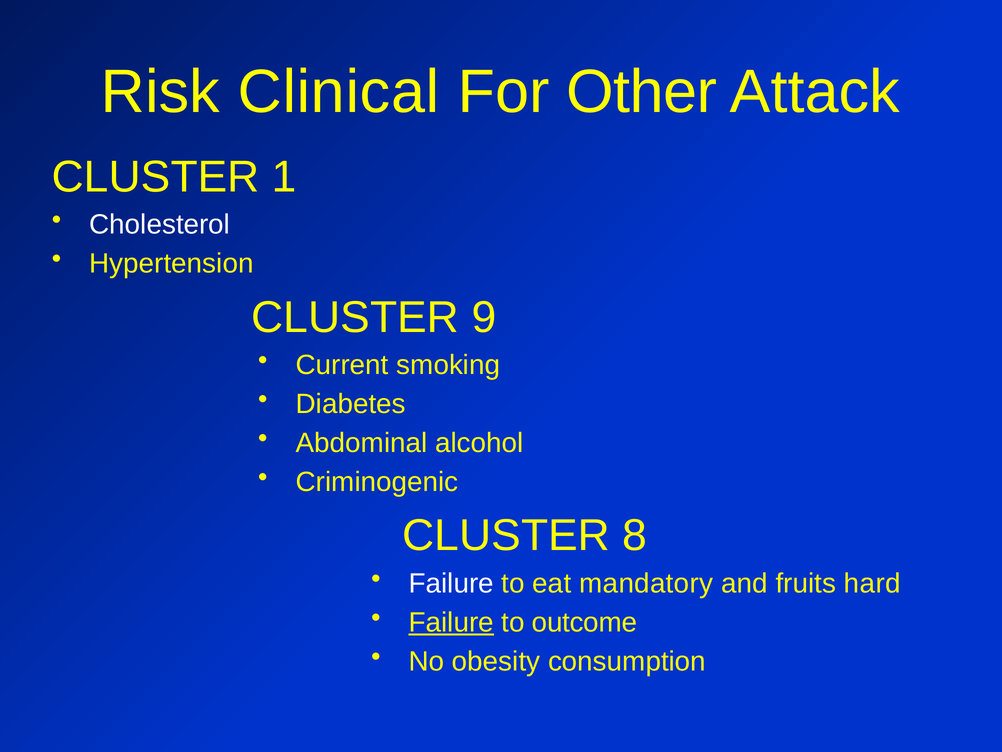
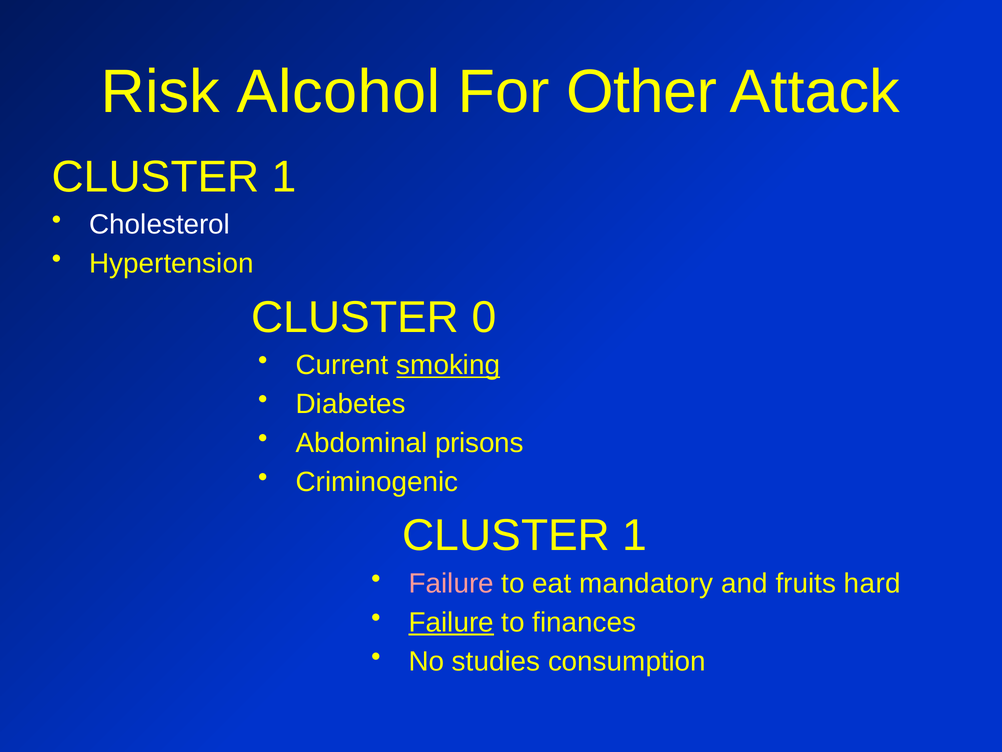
Clinical: Clinical -> Alcohol (339, 92)
9: 9 -> 0 (484, 317)
smoking underline: none -> present (448, 365)
alcohol: alcohol -> prisons (479, 443)
8: 8 -> 1 (635, 535)
Failure colour: white -> pink (451, 583)
outcome: outcome -> finances (584, 622)
obesity: obesity -> studies (496, 661)
